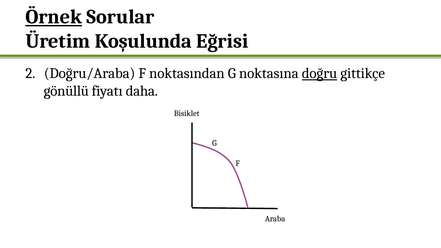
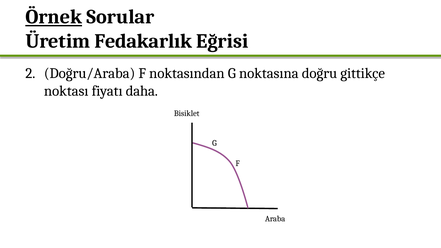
Koşulunda: Koşulunda -> Fedakarlık (143, 41)
doğru underline: present -> none (319, 73)
gönüllü: gönüllü -> noktası (66, 91)
